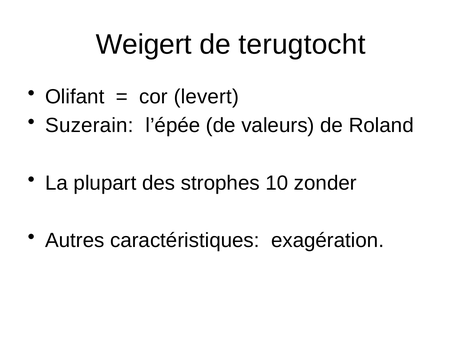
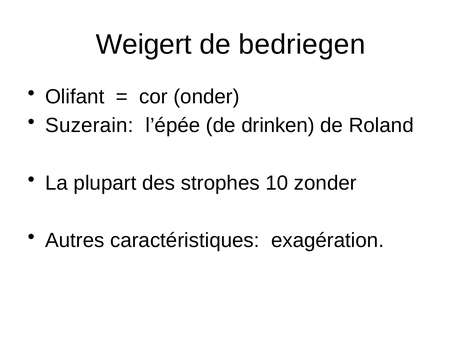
terugtocht: terugtocht -> bedriegen (302, 45)
levert: levert -> onder (207, 97)
valeurs: valeurs -> drinken (278, 126)
